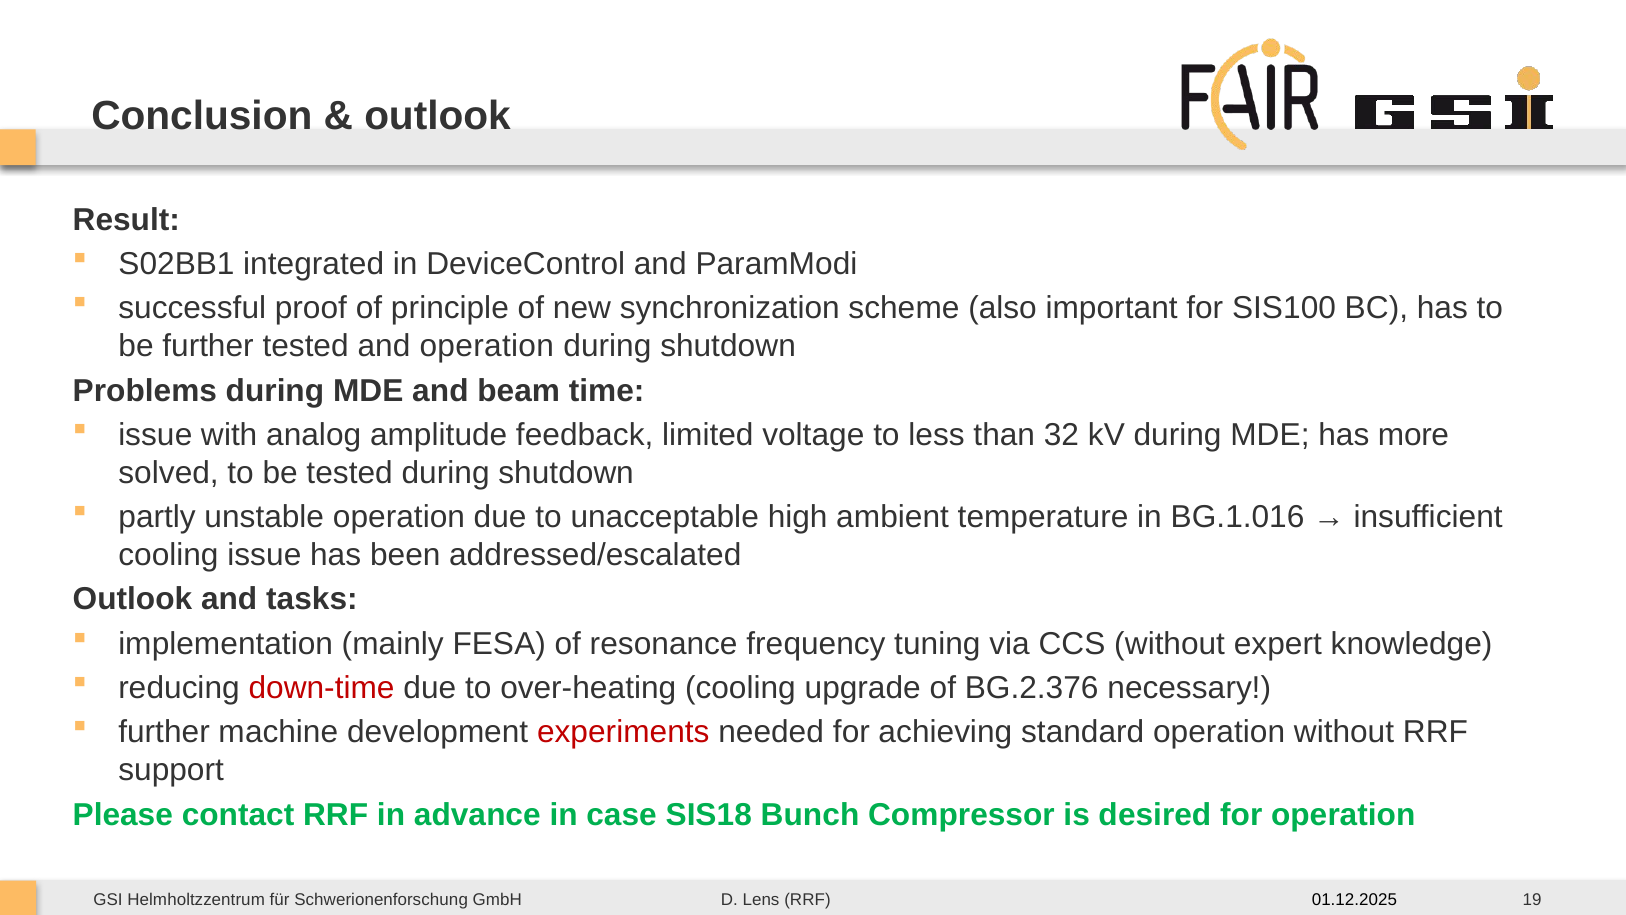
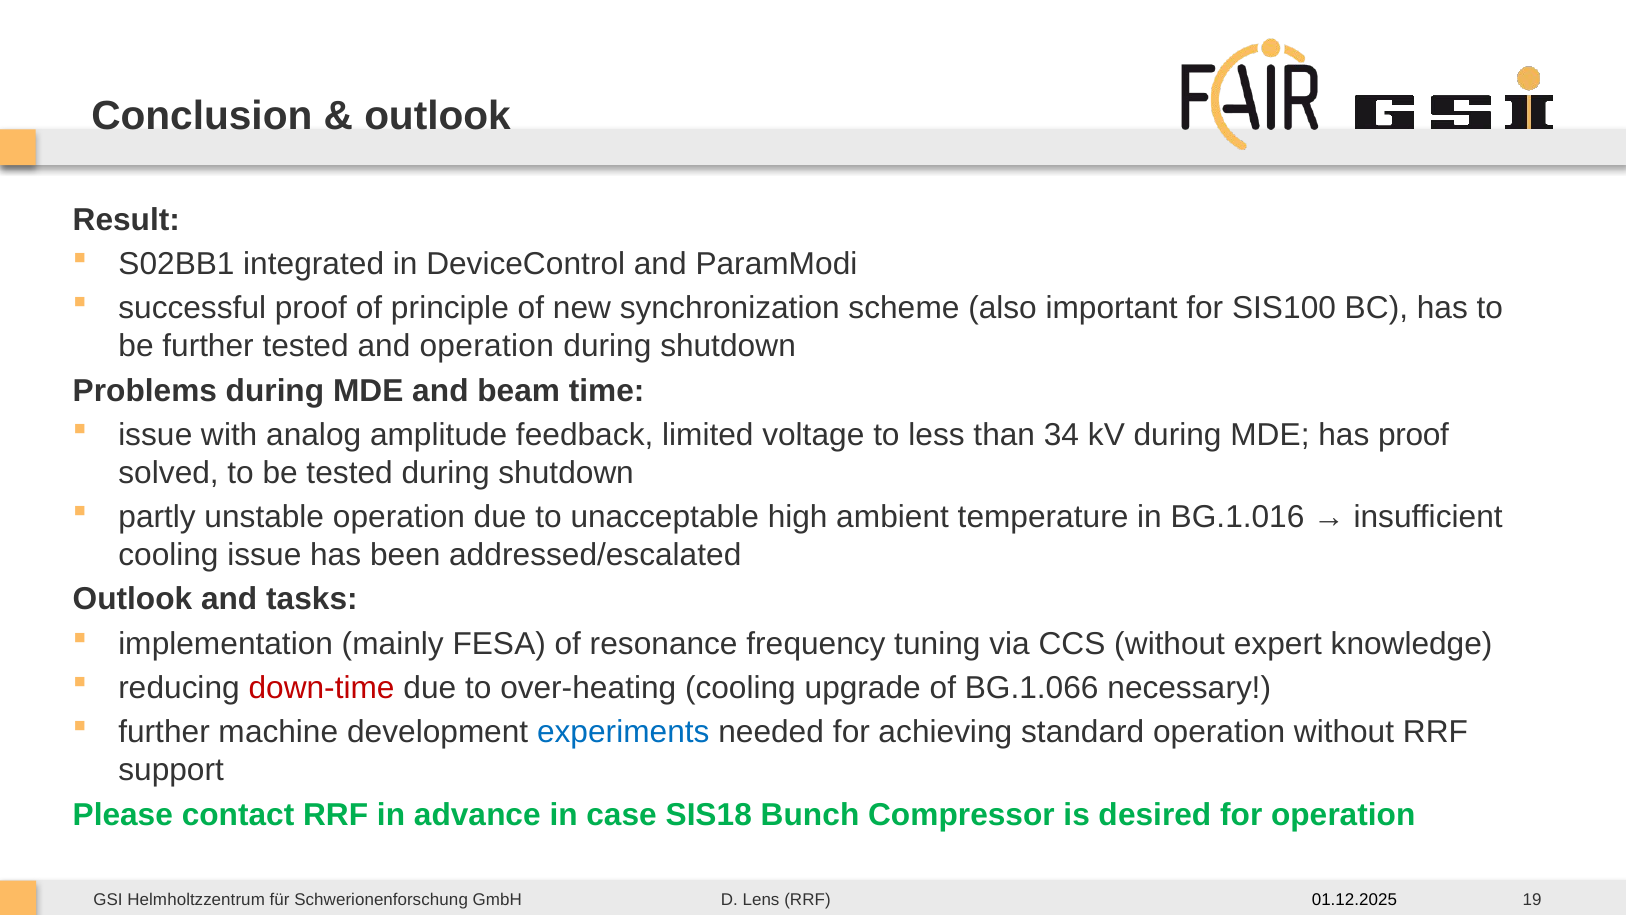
32: 32 -> 34 (1061, 435)
has more: more -> proof (1414, 435)
BG.2.376: BG.2.376 -> BG.1.066 (1032, 688)
experiments colour: red -> blue (623, 732)
